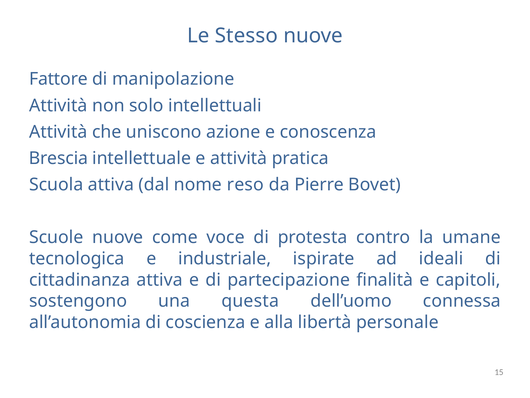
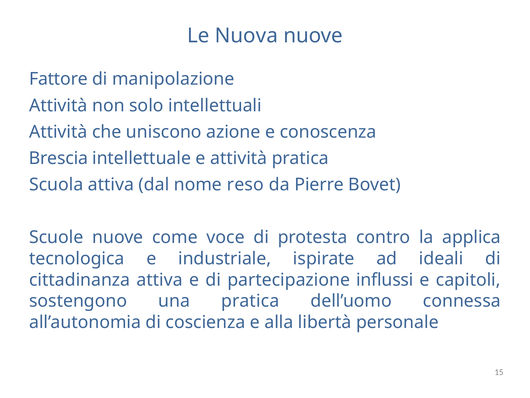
Stesso: Stesso -> Nuova (246, 36)
umane: umane -> applica (472, 237)
finalità: finalità -> influssi (385, 280)
una questa: questa -> pratica (250, 301)
